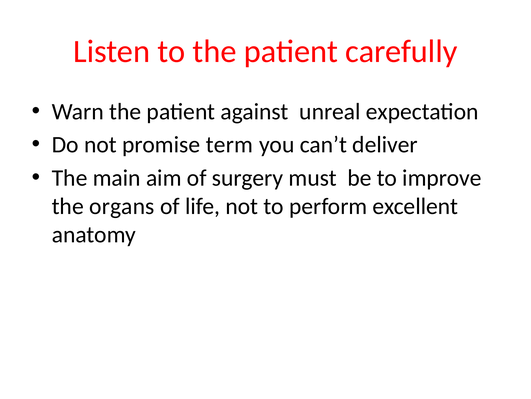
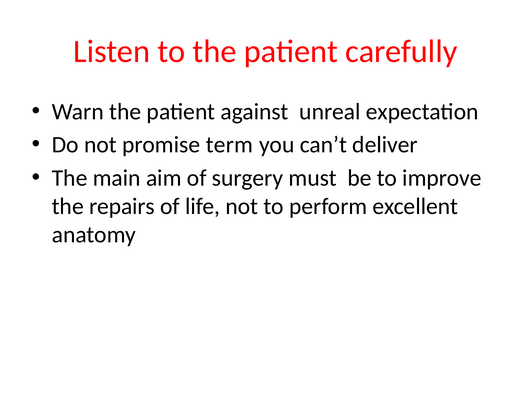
organs: organs -> repairs (122, 206)
